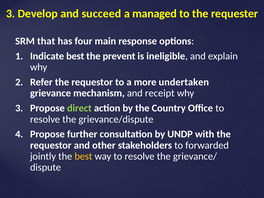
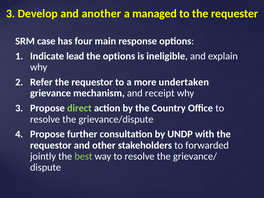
succeed: succeed -> another (101, 14)
that: that -> case (46, 41)
Indicate best: best -> lead (75, 56)
the prevent: prevent -> options (119, 56)
best colour: yellow -> light green (83, 156)
